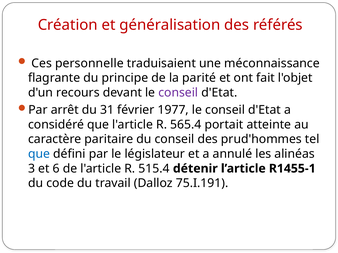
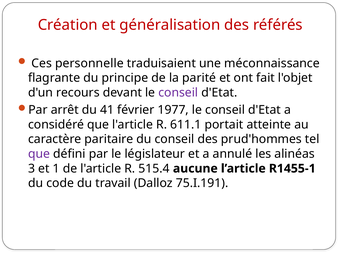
31: 31 -> 41 (107, 110)
565.4: 565.4 -> 611.1 (186, 125)
que colour: blue -> purple (39, 154)
6: 6 -> 1 (56, 169)
détenir: détenir -> aucune (195, 169)
